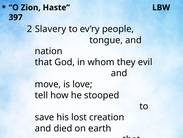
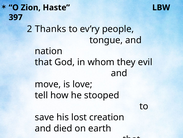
Slavery: Slavery -> Thanks (51, 29)
